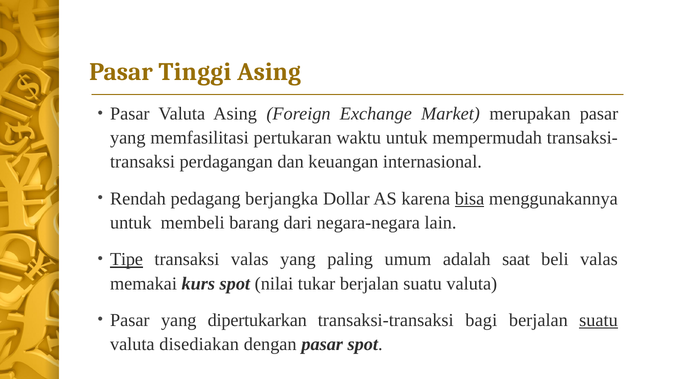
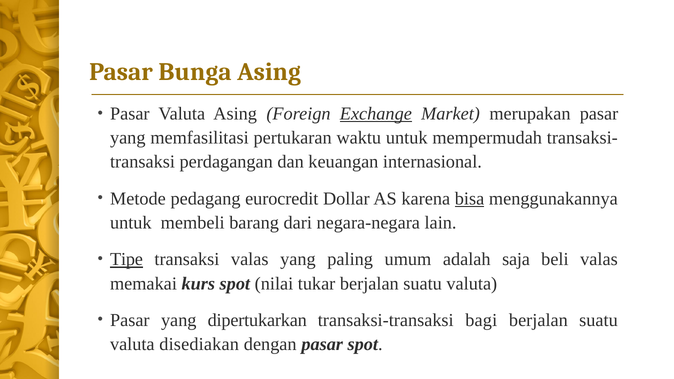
Tinggi: Tinggi -> Bunga (195, 72)
Exchange underline: none -> present (376, 114)
Rendah: Rendah -> Metode (138, 199)
berjangka: berjangka -> eurocredit (282, 199)
saat: saat -> saja (516, 260)
suatu underline: present -> none (598, 320)
